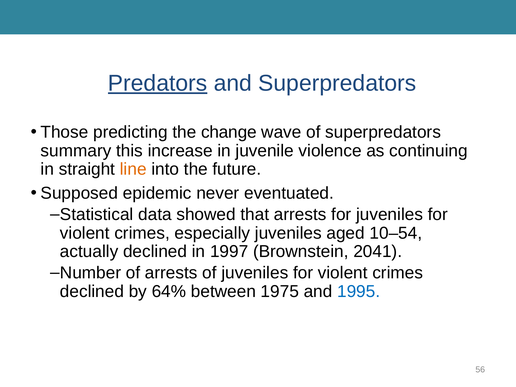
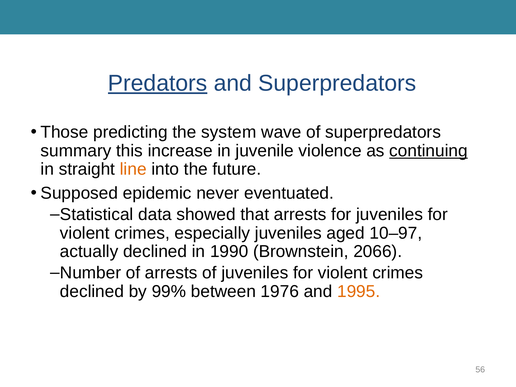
change: change -> system (229, 132)
continuing underline: none -> present (429, 151)
10–54: 10–54 -> 10–97 (396, 233)
1997: 1997 -> 1990 (229, 252)
2041: 2041 -> 2066 (378, 252)
64%: 64% -> 99% (169, 291)
1975: 1975 -> 1976 (280, 291)
1995 colour: blue -> orange (359, 291)
